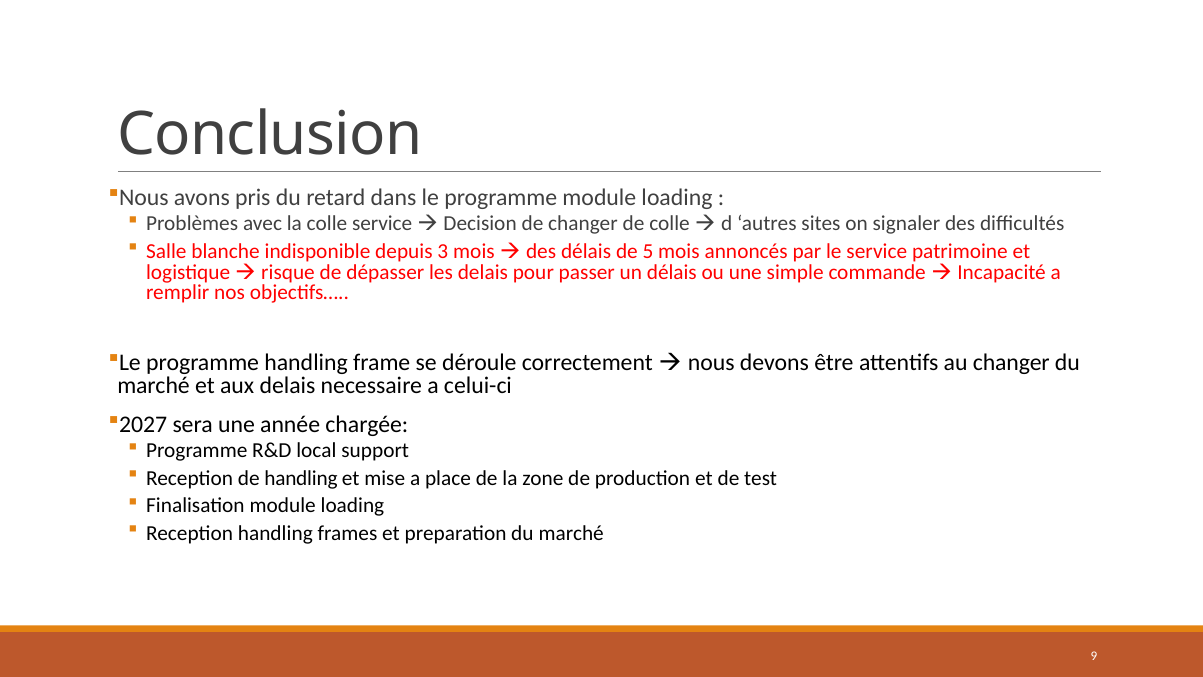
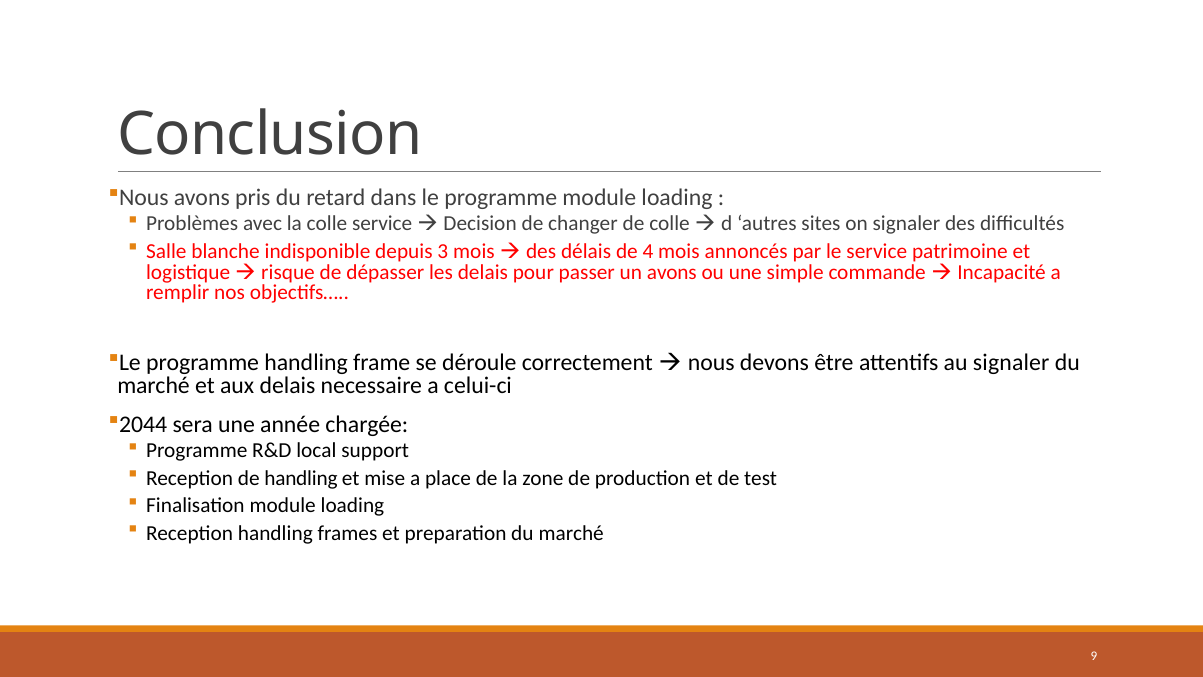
5: 5 -> 4 (648, 251)
un délais: délais -> avons (672, 272)
au changer: changer -> signaler (1011, 362)
2027: 2027 -> 2044 (143, 424)
